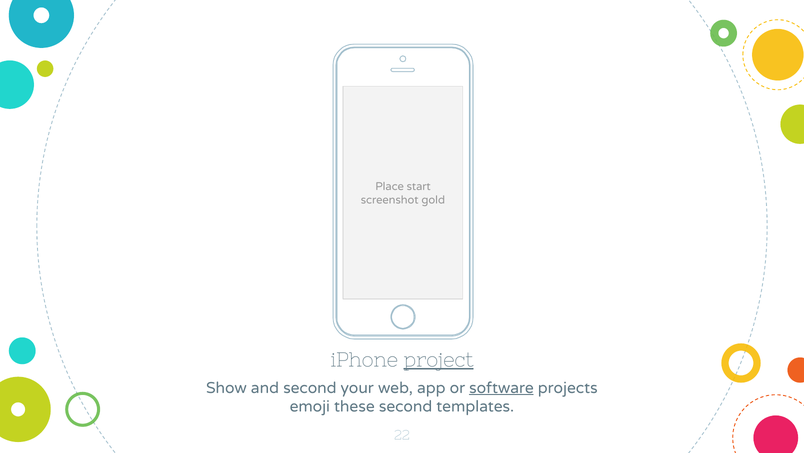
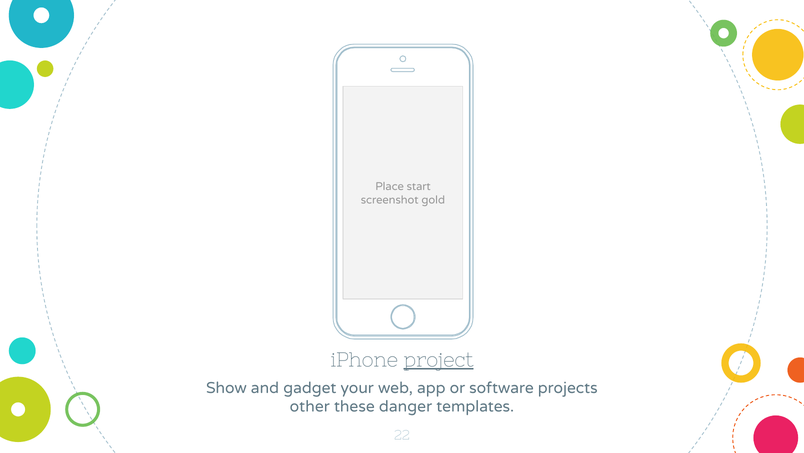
and second: second -> gadget (310, 387)
software underline: present -> none (502, 387)
emoji: emoji -> other (310, 406)
these second: second -> danger (406, 406)
